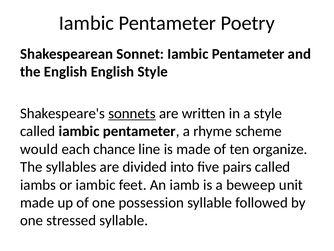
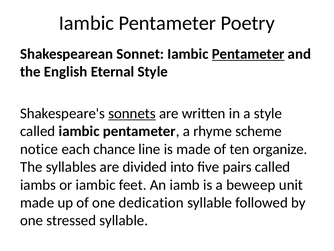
Pentameter underline: none -> present (248, 54)
English English: English -> Eternal (112, 72)
would: would -> notice (39, 149)
possession: possession -> dedication (151, 202)
